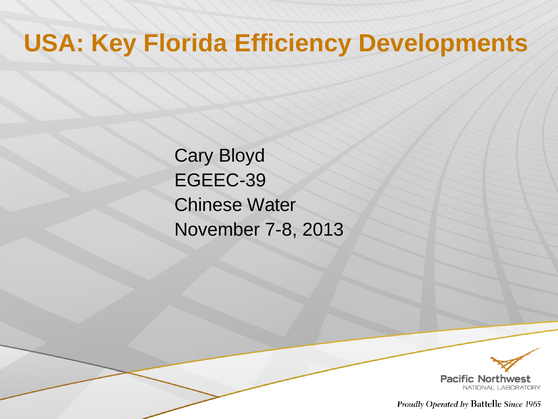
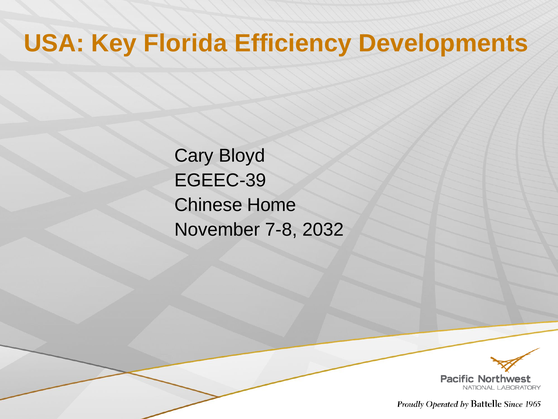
Water: Water -> Home (272, 205)
2013: 2013 -> 2032 (323, 229)
